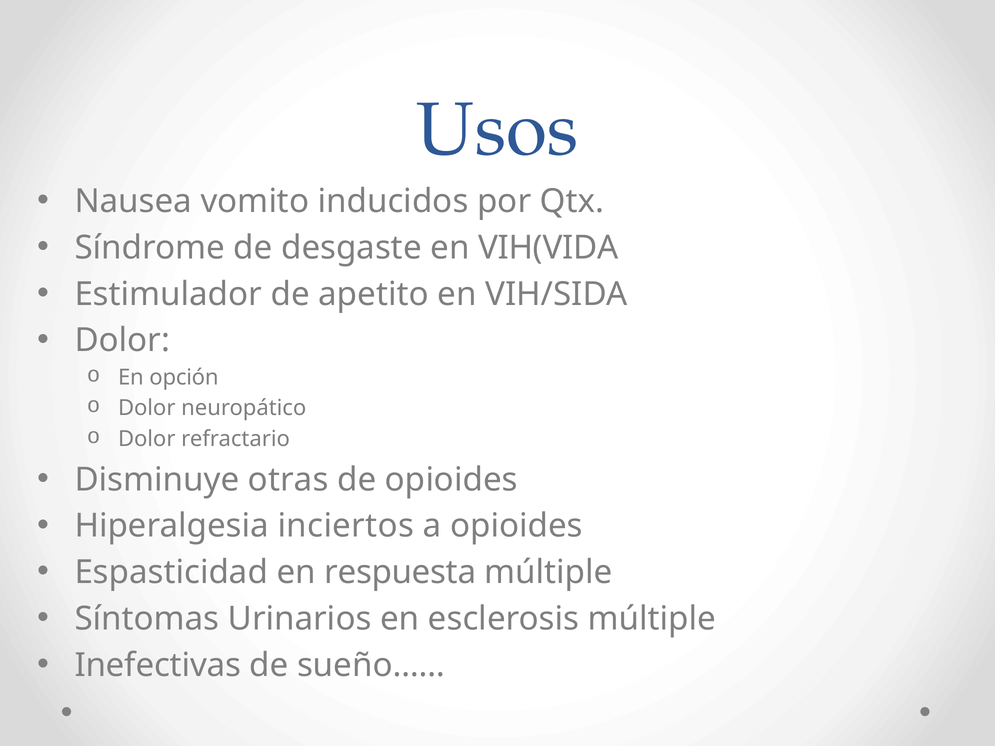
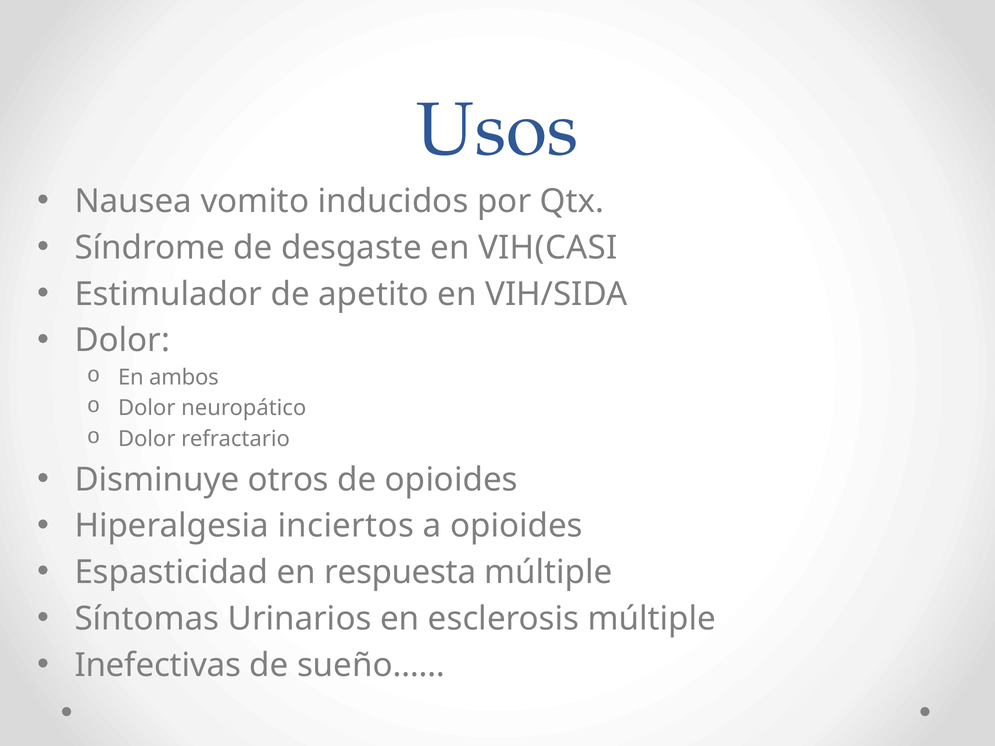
VIH(VIDA: VIH(VIDA -> VIH(CASI (548, 248)
opción: opción -> ambos (184, 377)
otras: otras -> otros (288, 480)
